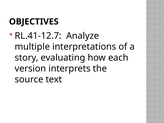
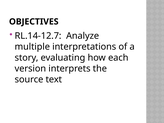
RL.41-12.7: RL.41-12.7 -> RL.14-12.7 (38, 36)
